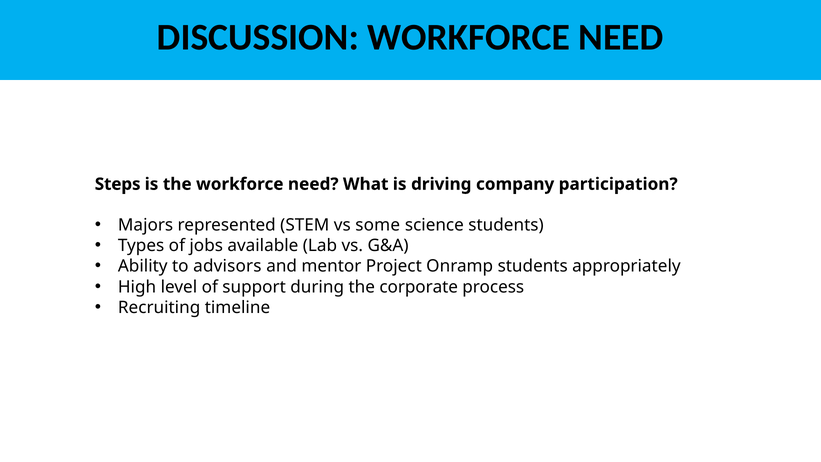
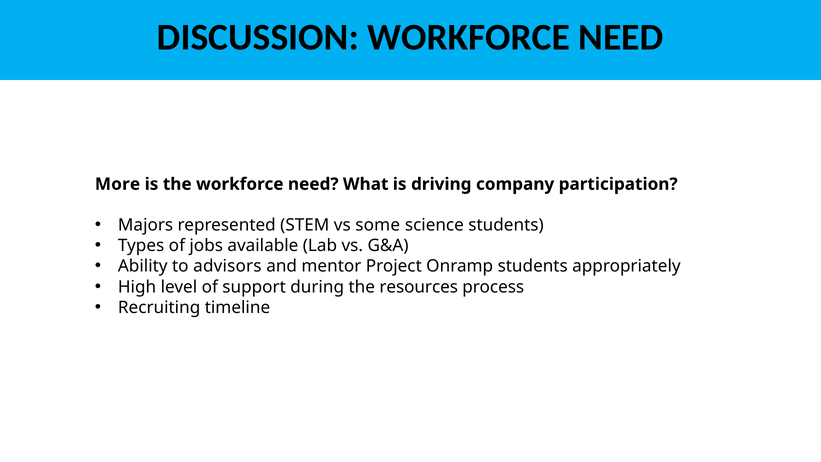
Steps: Steps -> More (117, 184)
corporate: corporate -> resources (419, 287)
